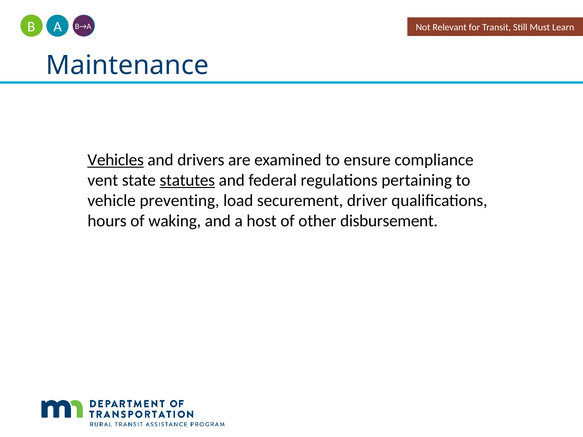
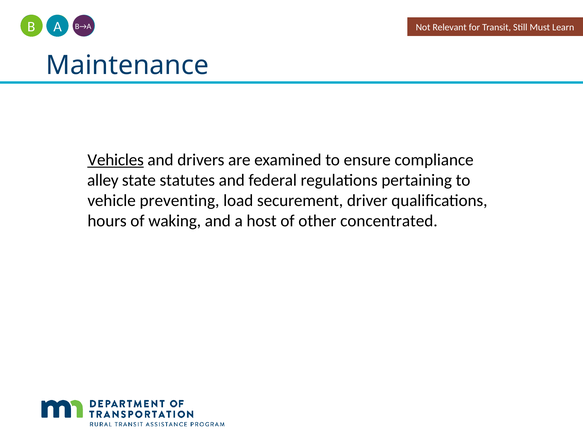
vent: vent -> alley (103, 180)
statutes underline: present -> none (187, 180)
disbursement: disbursement -> concentrated (389, 221)
